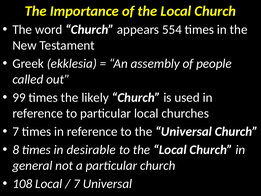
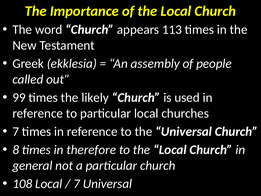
554: 554 -> 113 (172, 30)
desirable: desirable -> therefore (91, 150)
